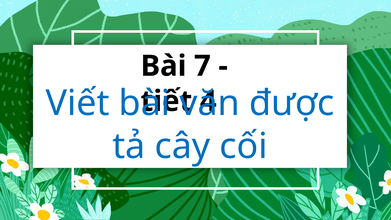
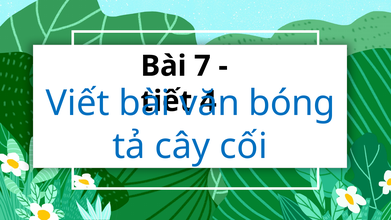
được: được -> bóng (292, 103)
